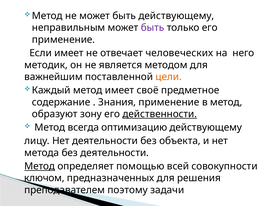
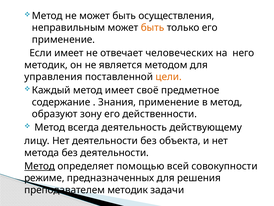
быть действующему: действующему -> осуществления (176, 16)
быть colour: purple -> orange (153, 28)
важнейшим: важнейшим -> управления (53, 77)
действенности underline: present -> none (160, 114)
оптимизацию: оптимизацию -> деятельность (134, 127)
ключом: ключом -> режиме (44, 178)
преподавателем поэтому: поэтому -> методик (128, 190)
